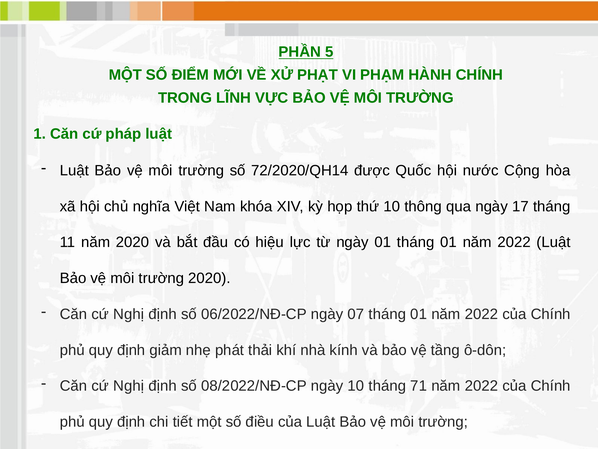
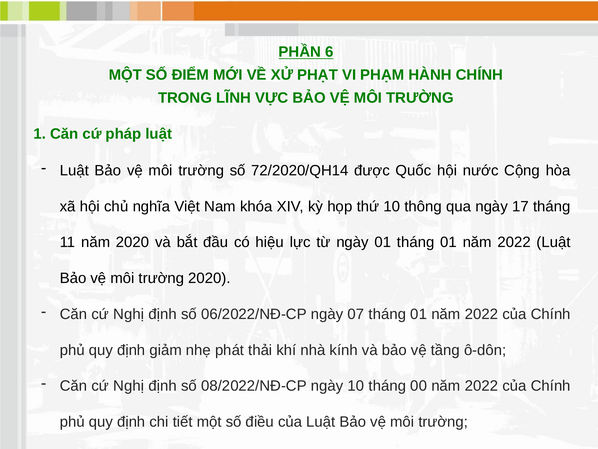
5: 5 -> 6 (329, 52)
71: 71 -> 00 (419, 386)
